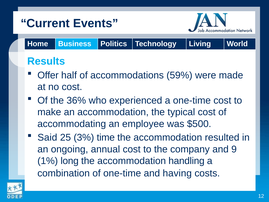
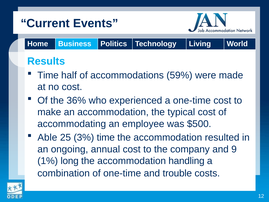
Offer: Offer -> Time (48, 75)
Said: Said -> Able (47, 137)
having: having -> trouble (177, 173)
